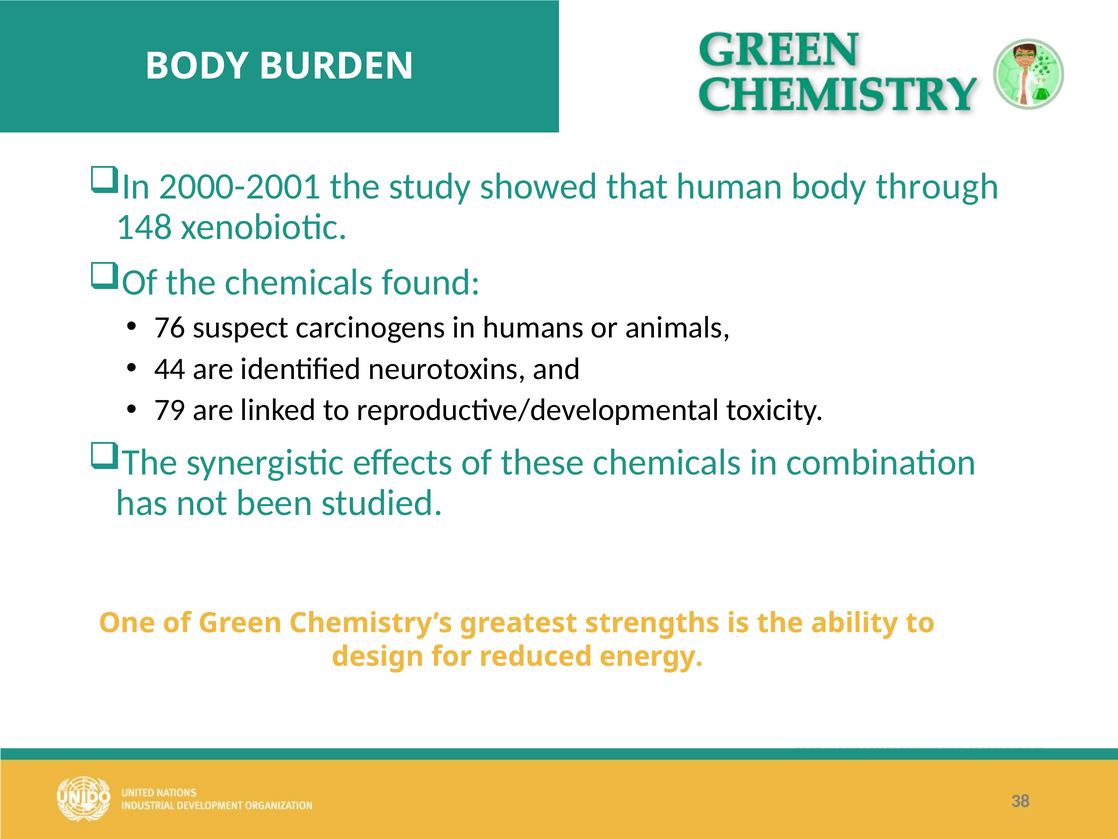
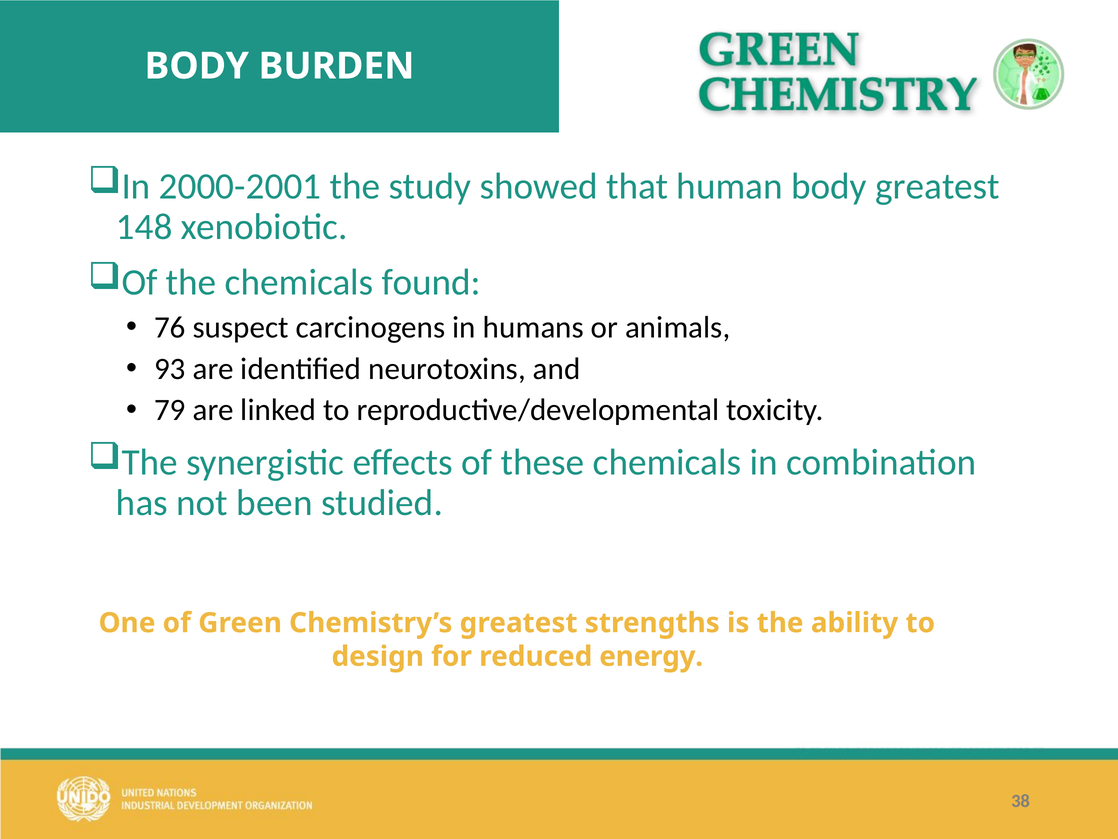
body through: through -> greatest (938, 187)
44: 44 -> 93 (170, 369)
